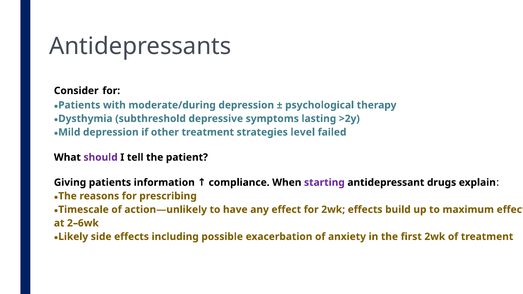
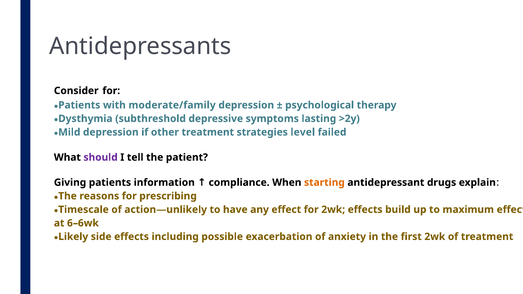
moderate/during: moderate/during -> moderate/family (172, 105)
starting colour: purple -> orange (324, 183)
2–6wk: 2–6wk -> 6–6wk (83, 223)
